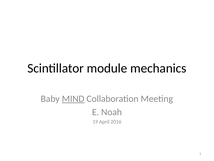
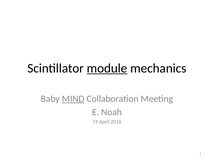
module underline: none -> present (107, 68)
